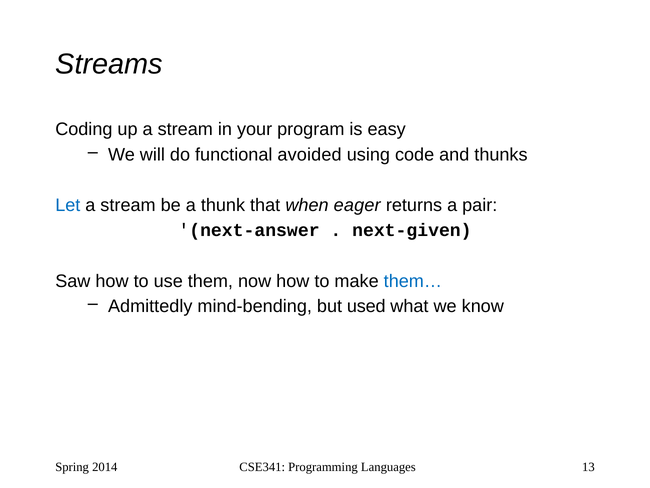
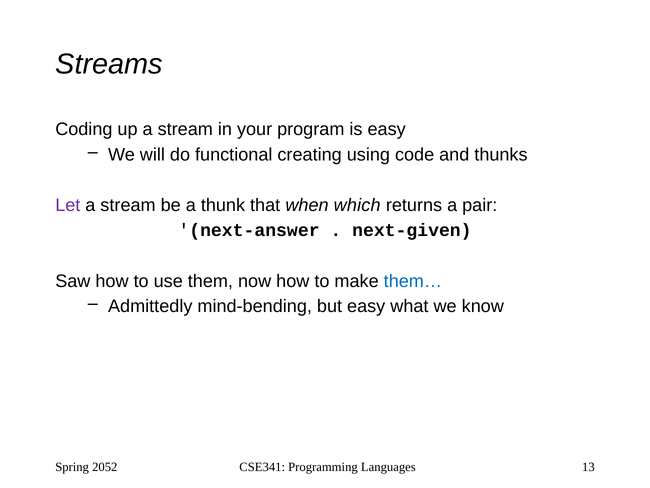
avoided: avoided -> creating (310, 154)
Let colour: blue -> purple (68, 205)
eager: eager -> which (357, 205)
but used: used -> easy (366, 306)
2014: 2014 -> 2052 (105, 467)
